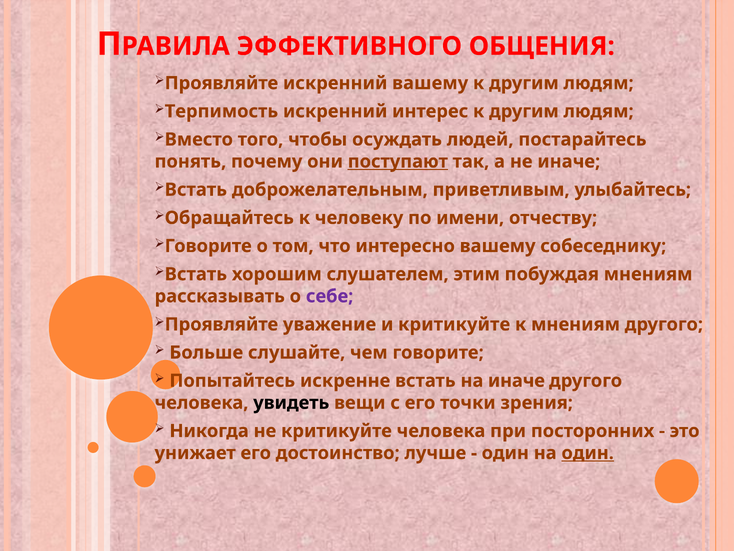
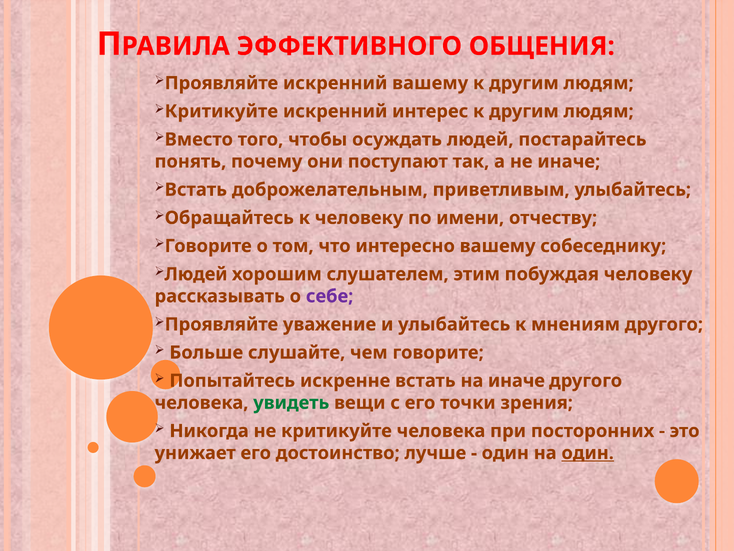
Терпимость: Терпимость -> Критикуйте (221, 111)
поступают underline: present -> none (398, 161)
Встать: Встать -> Людей (196, 274)
побуждая мнениям: мнениям -> человеку (648, 274)
и критикуйте: критикуйте -> улыбайтесь (454, 324)
увидеть colour: black -> green (291, 402)
